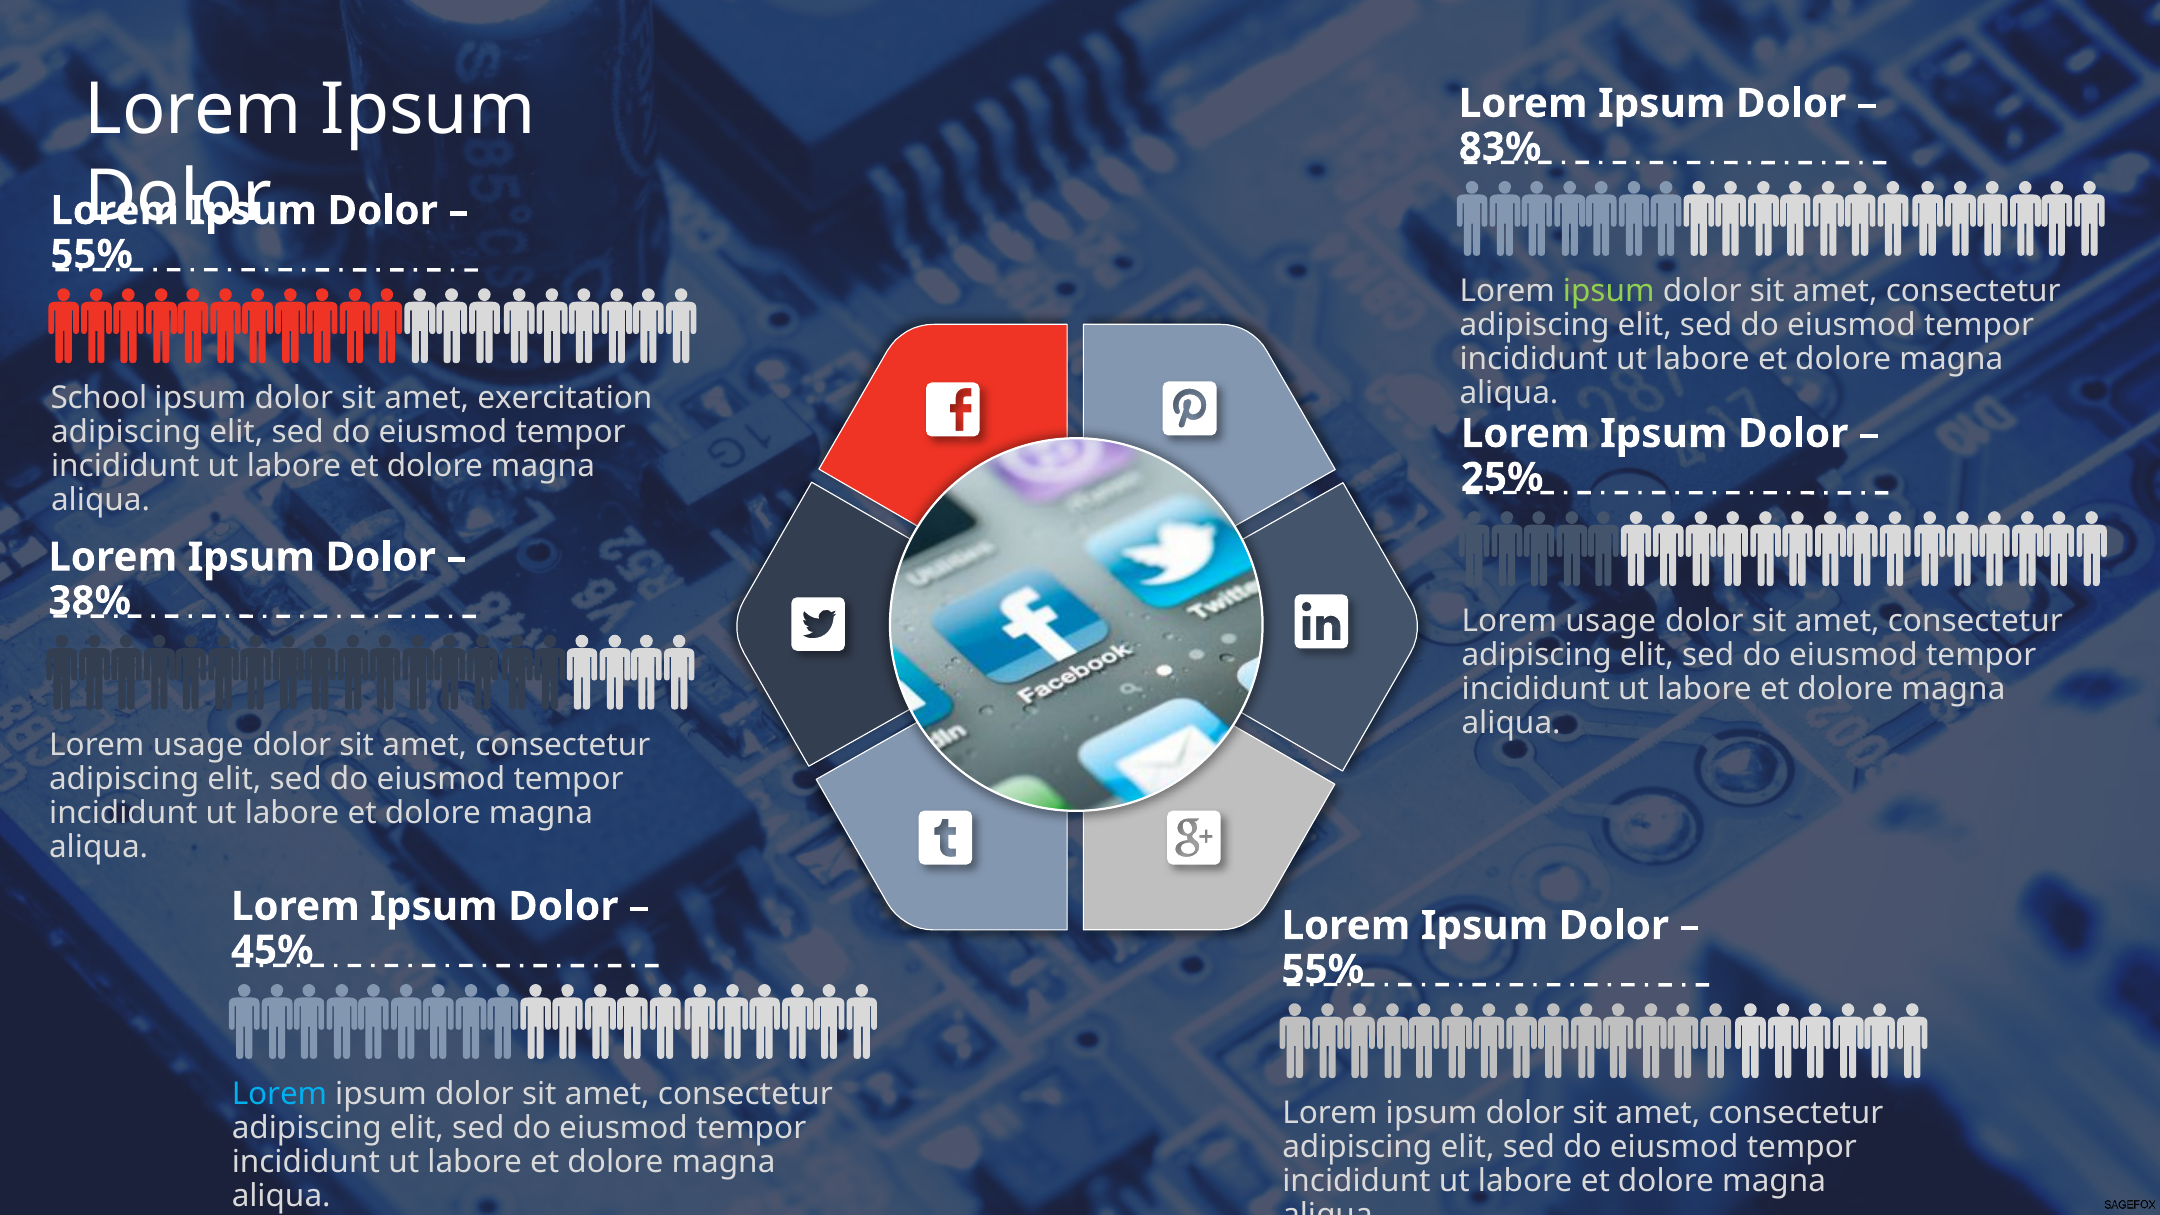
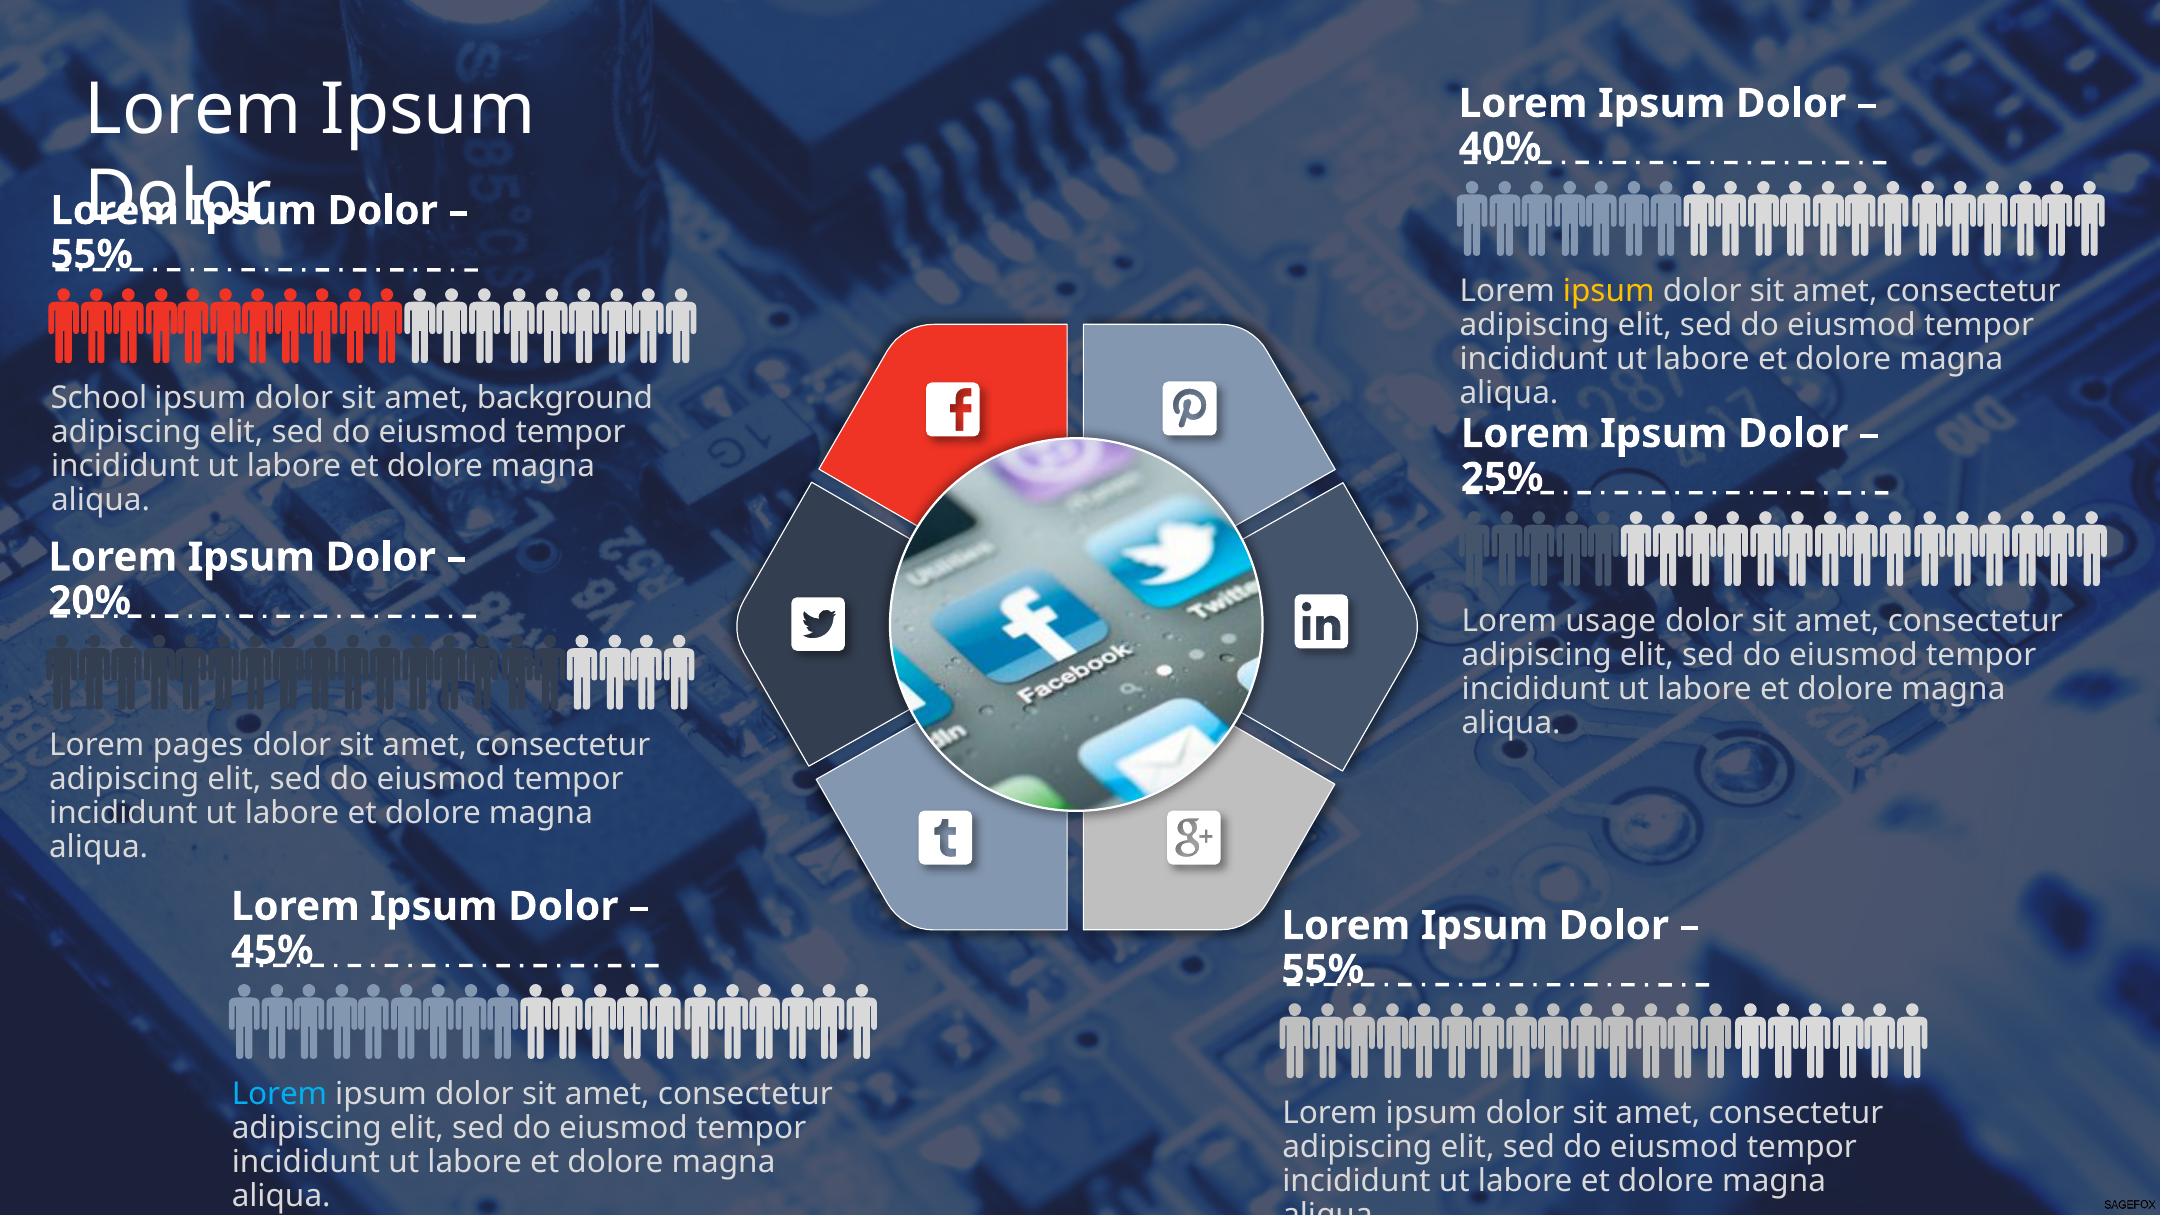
83%: 83% -> 40% (1500, 147)
ipsum colour: light green -> yellow (1609, 291)
exercitation: exercitation -> background (565, 398)
38%: 38% -> 20% (90, 601)
usage: usage -> pages (198, 745)
